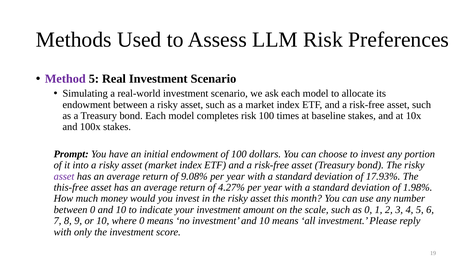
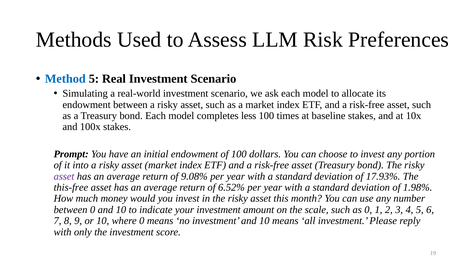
Method colour: purple -> blue (65, 79)
completes risk: risk -> less (249, 116)
4.27%: 4.27% -> 6.52% (231, 188)
